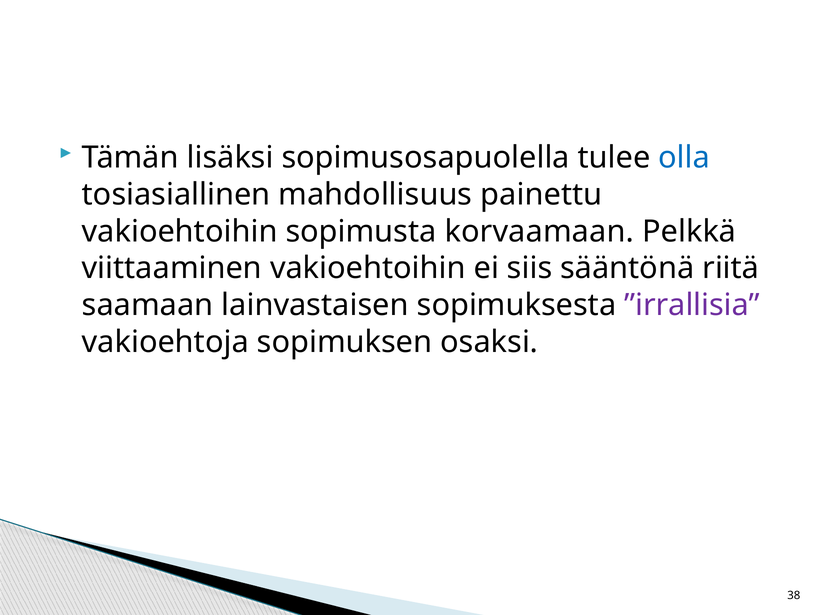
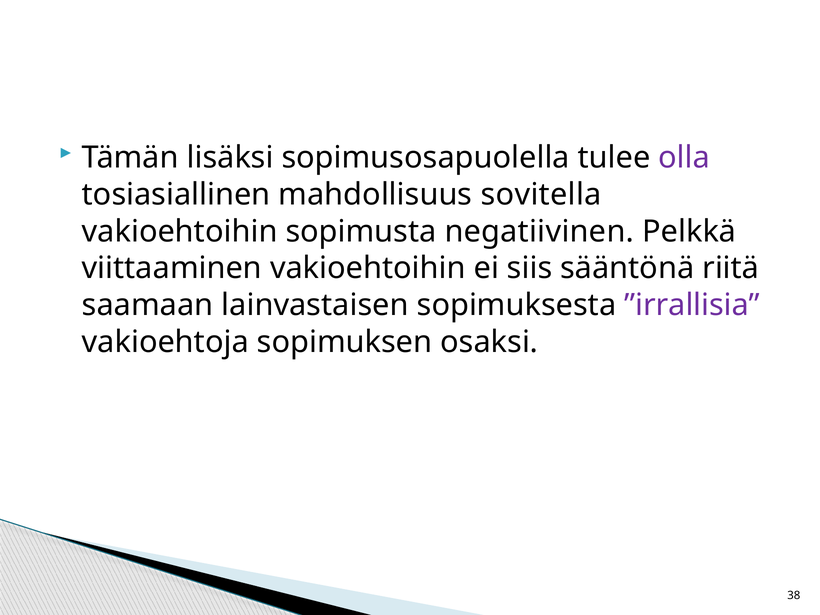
olla colour: blue -> purple (684, 157)
painettu: painettu -> sovitella (541, 194)
korvaamaan: korvaamaan -> negatiivinen (539, 231)
